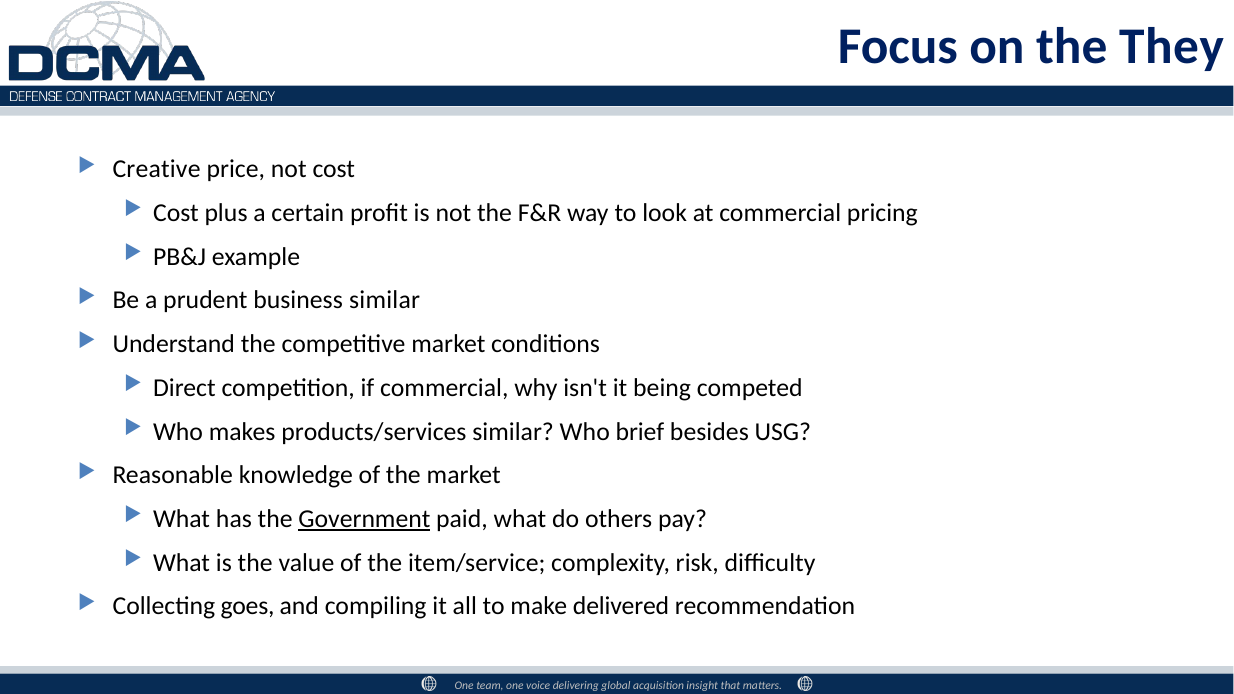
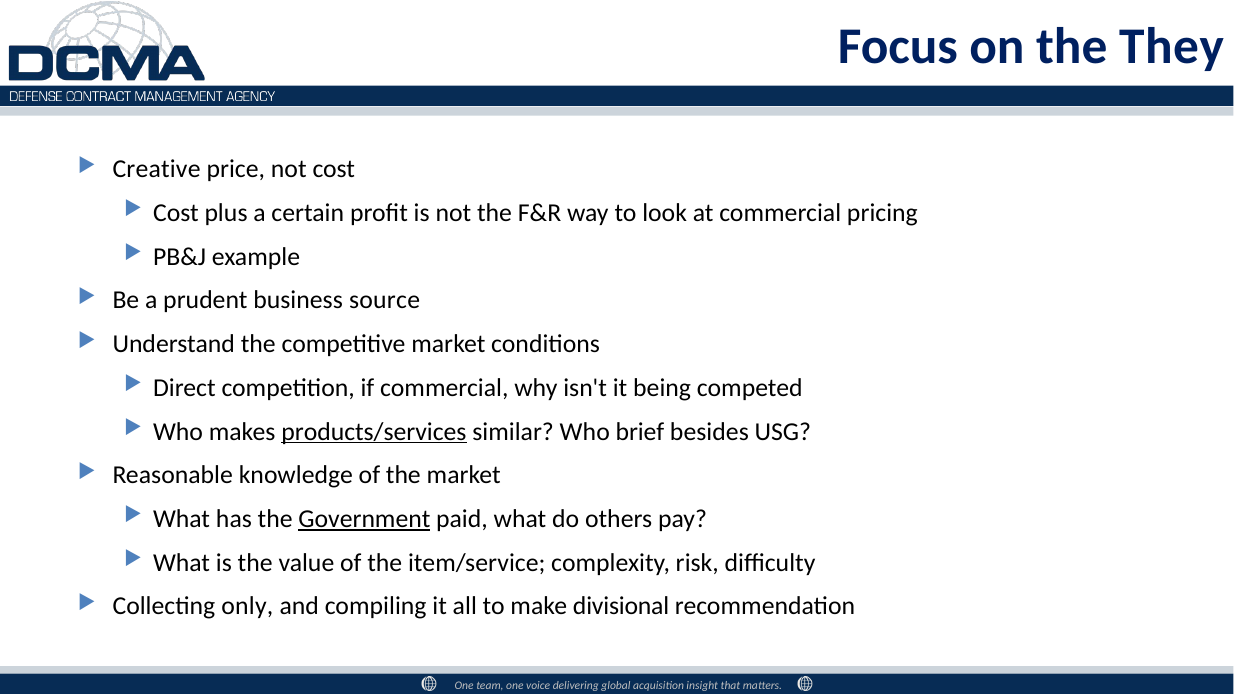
business similar: similar -> source (385, 301)
products/services underline: none -> present (374, 432)
goes: goes -> only (247, 607)
delivered: delivered -> divisional (621, 607)
